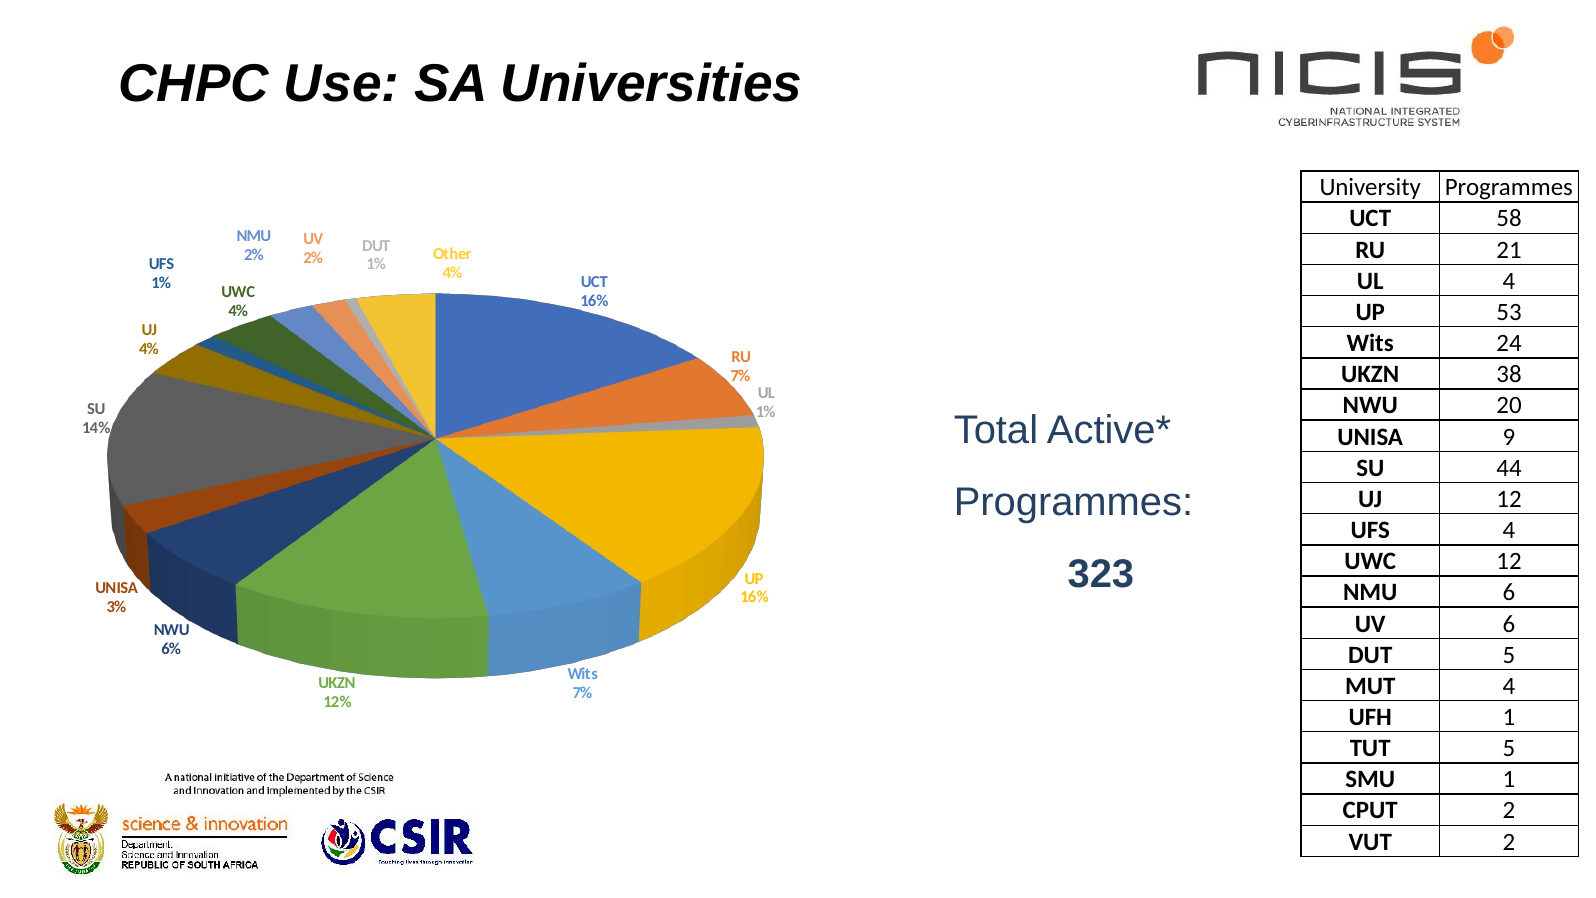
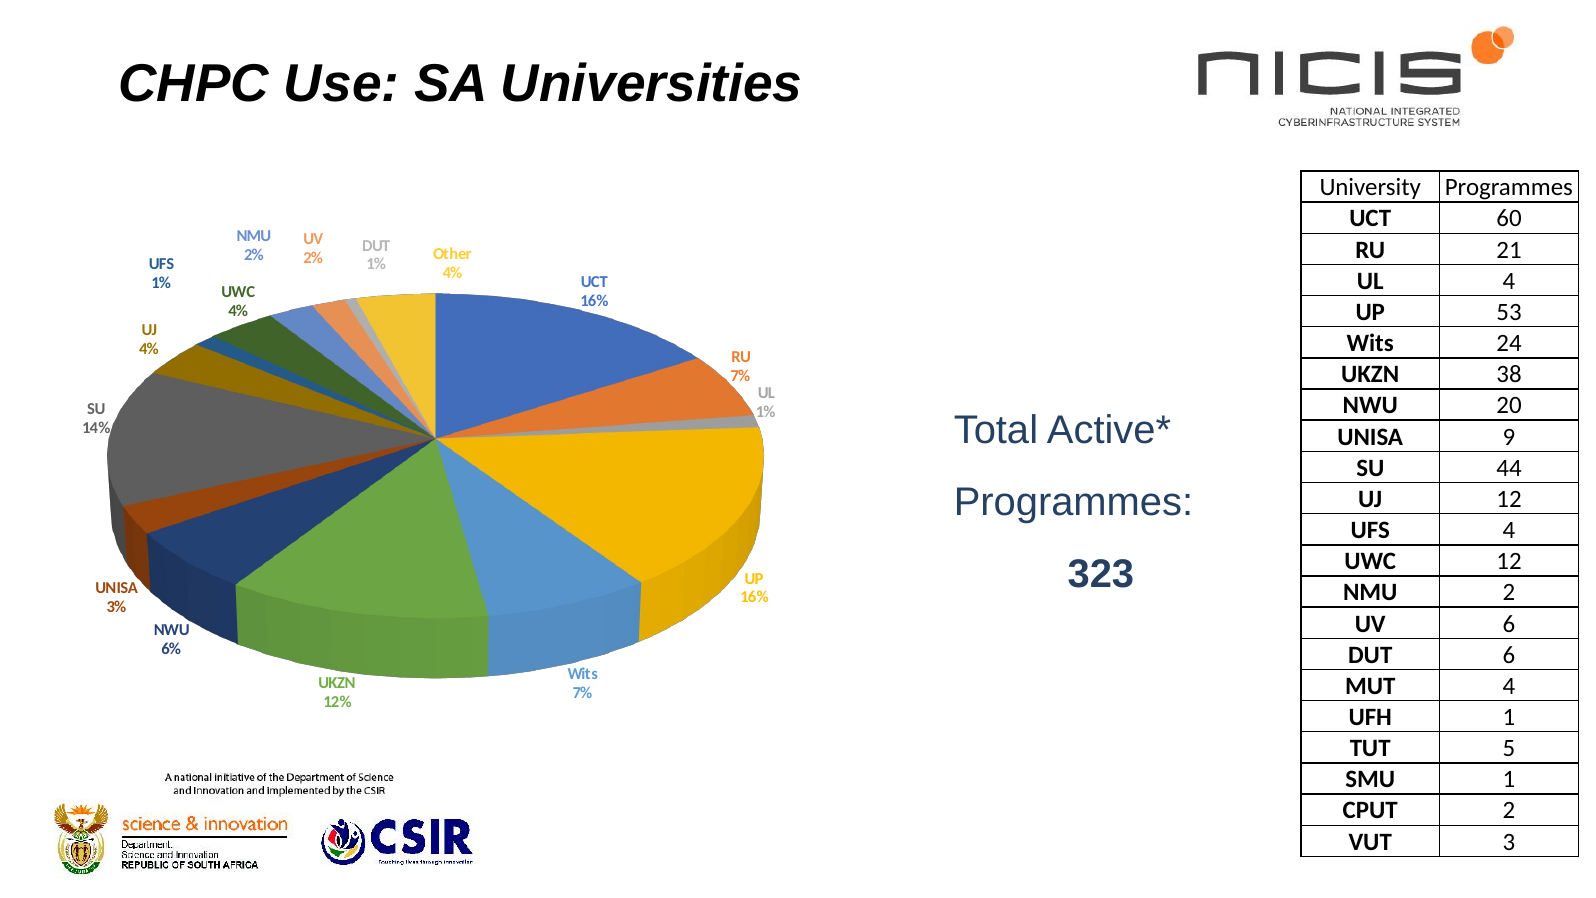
58: 58 -> 60 (1509, 219)
NMU 6: 6 -> 2 (1509, 592)
DUT 5: 5 -> 6 (1509, 655)
VUT 2: 2 -> 3 (1509, 842)
